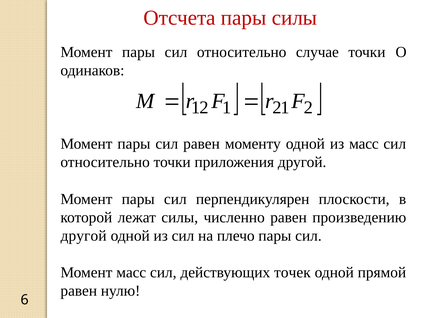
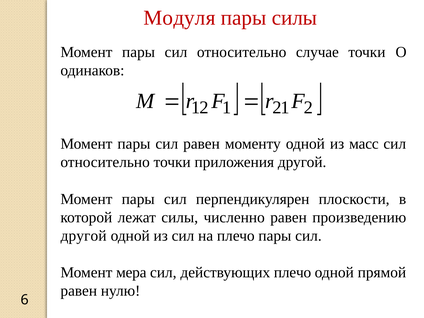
Отсчета: Отсчета -> Модуля (180, 18)
Момент масс: масс -> мера (131, 272)
действующих точек: точек -> плечо (293, 272)
